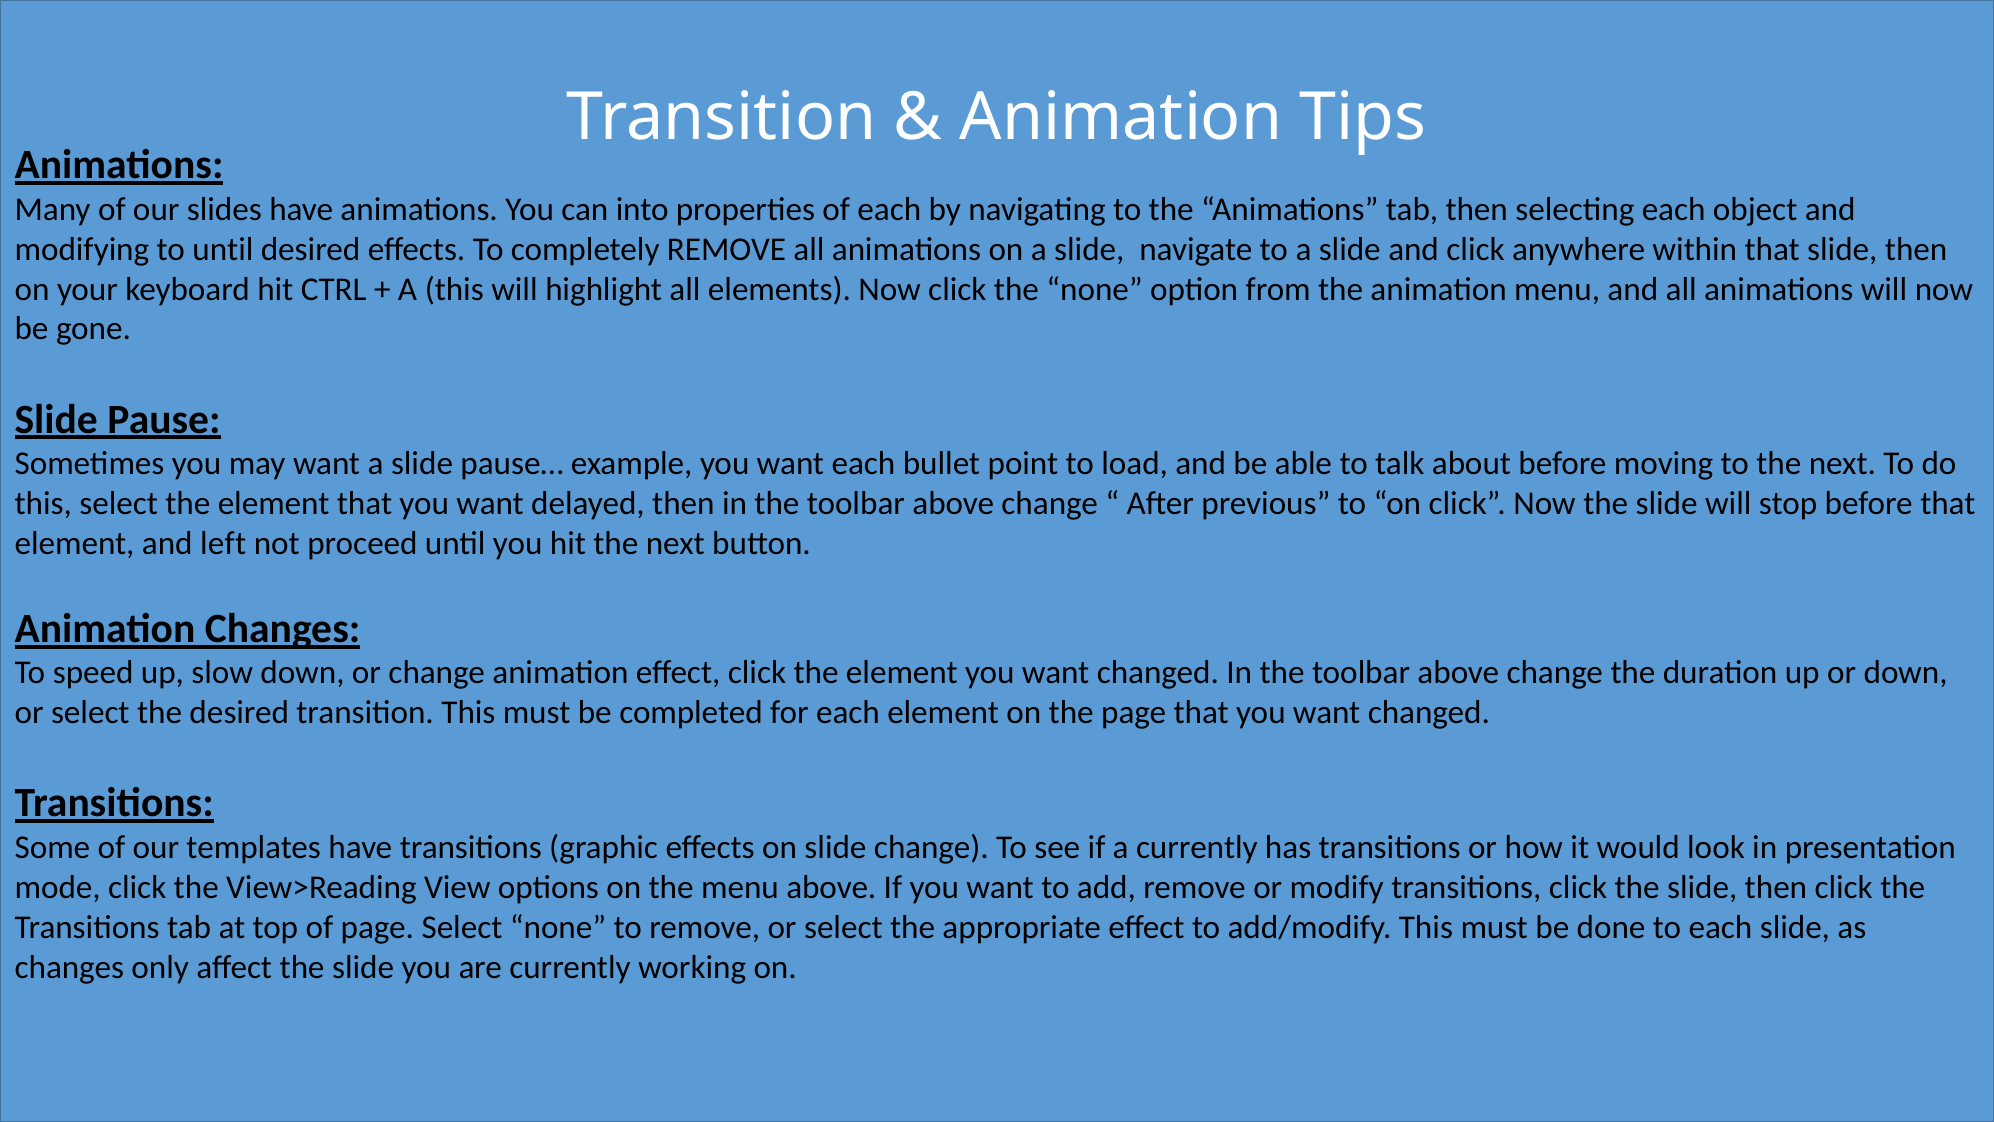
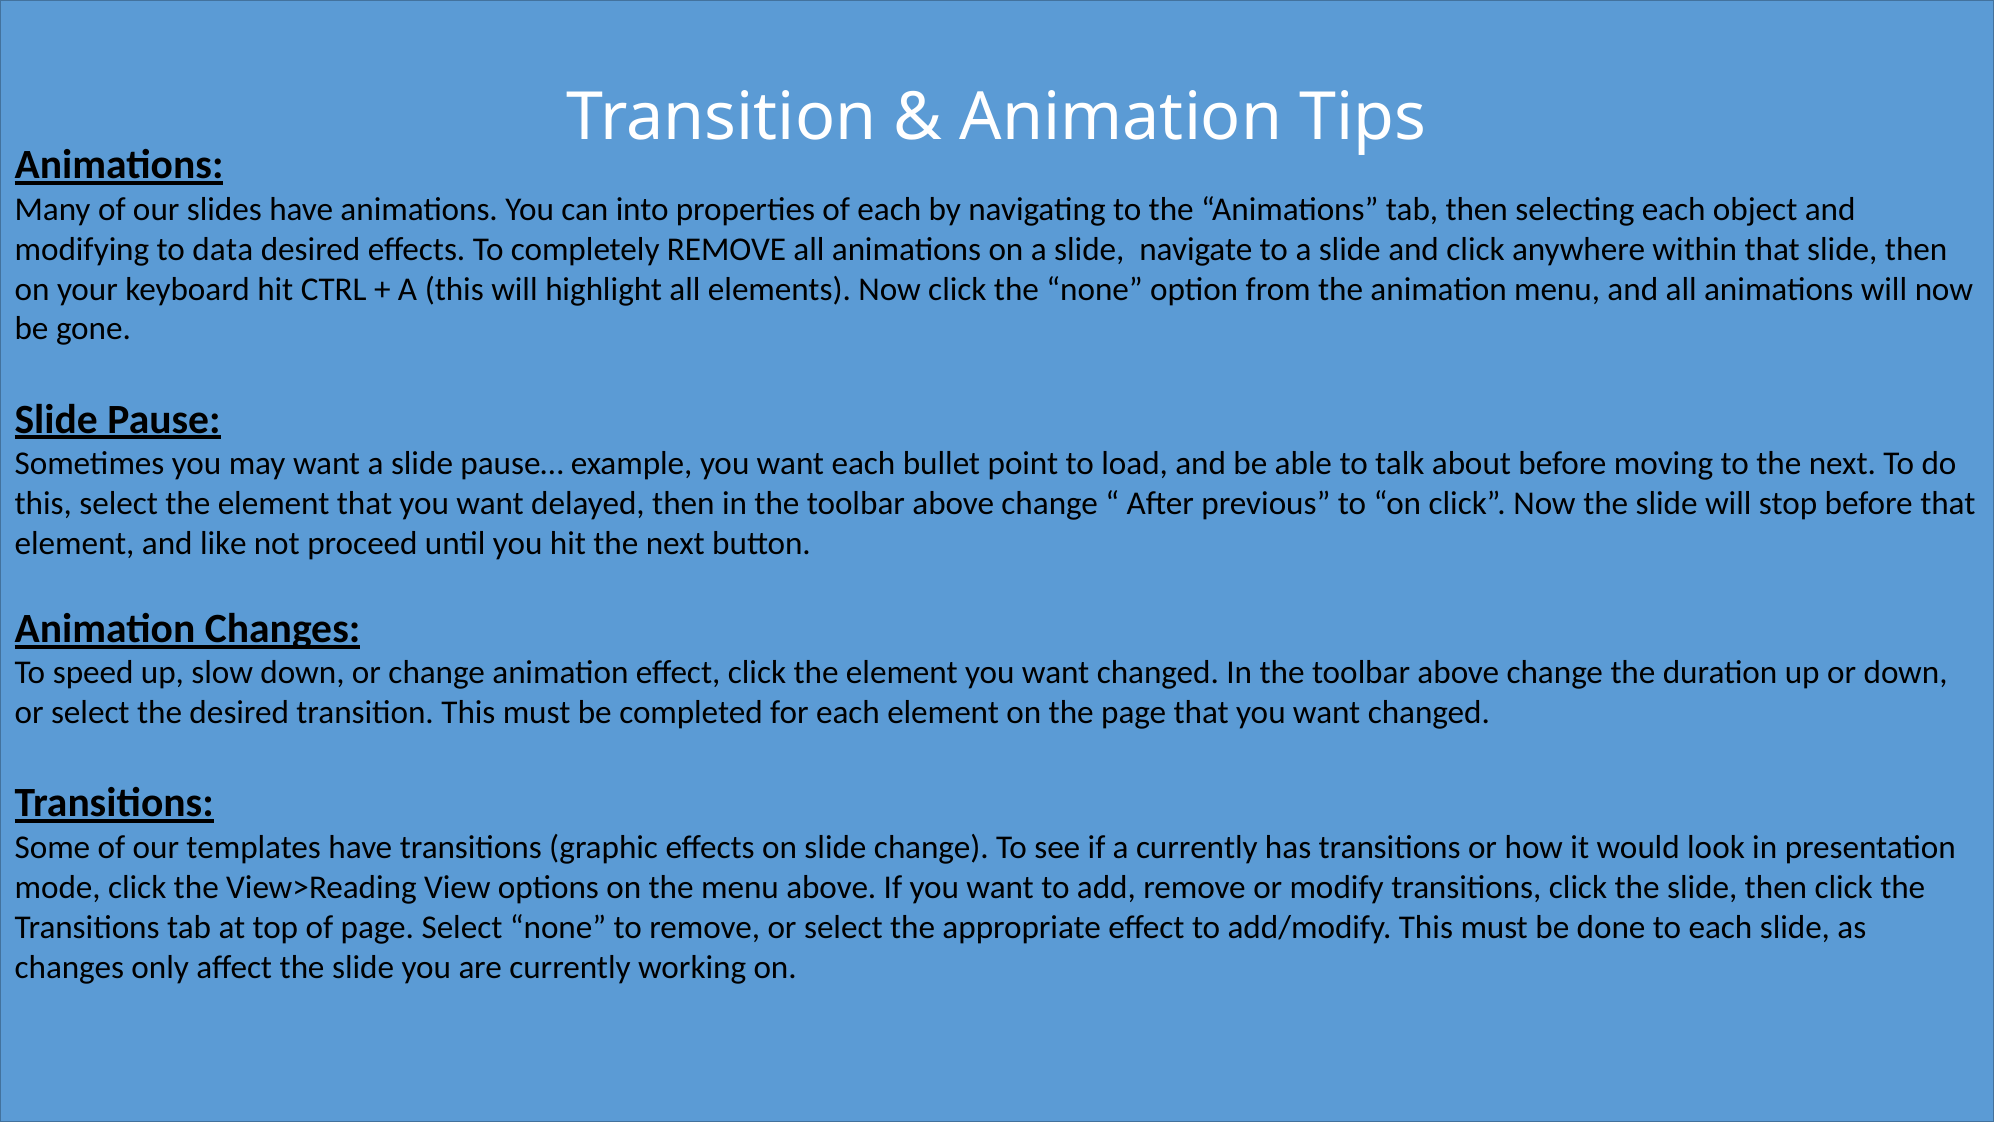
to until: until -> data (223, 249)
left: left -> like (223, 543)
